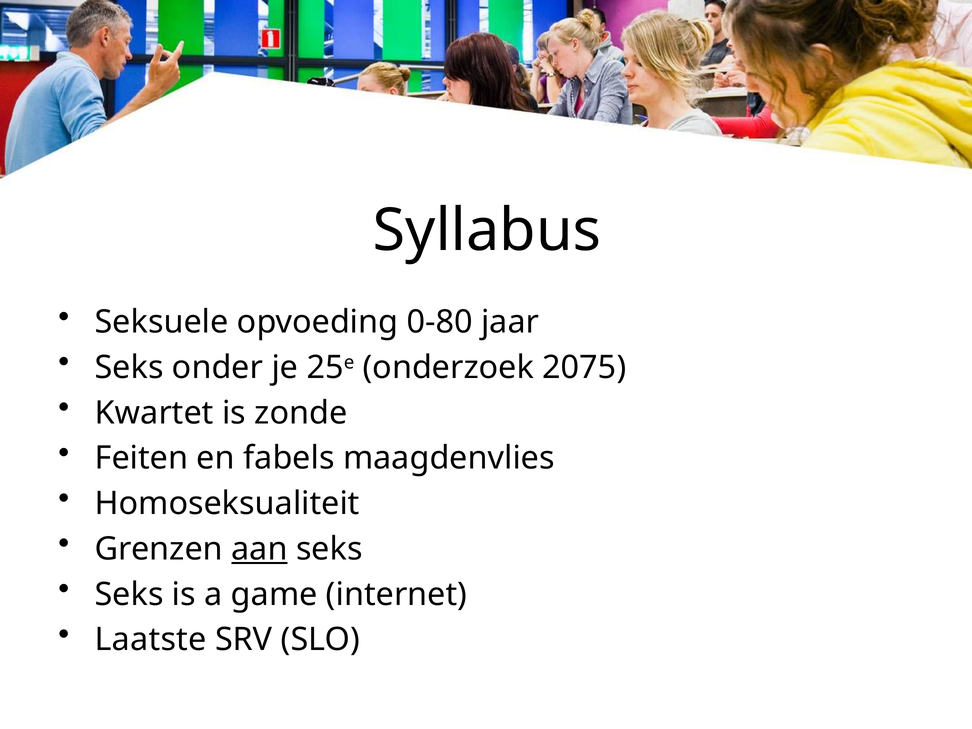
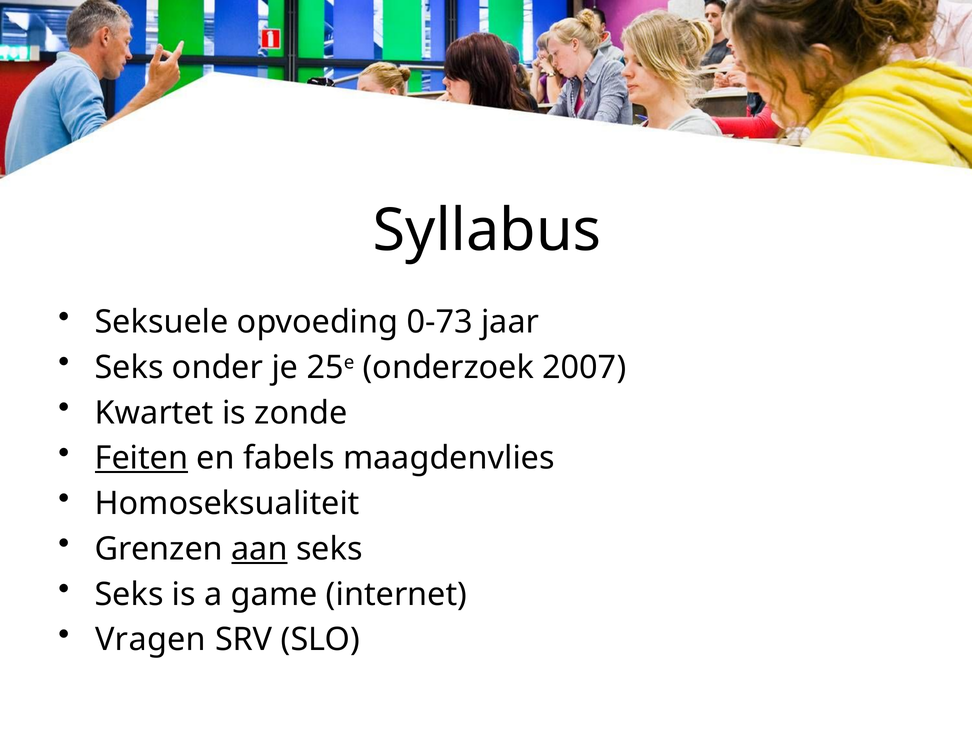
0-80: 0-80 -> 0-73 (440, 322)
2075: 2075 -> 2007 (584, 368)
Feiten underline: none -> present (141, 458)
Laatste: Laatste -> Vragen (151, 640)
